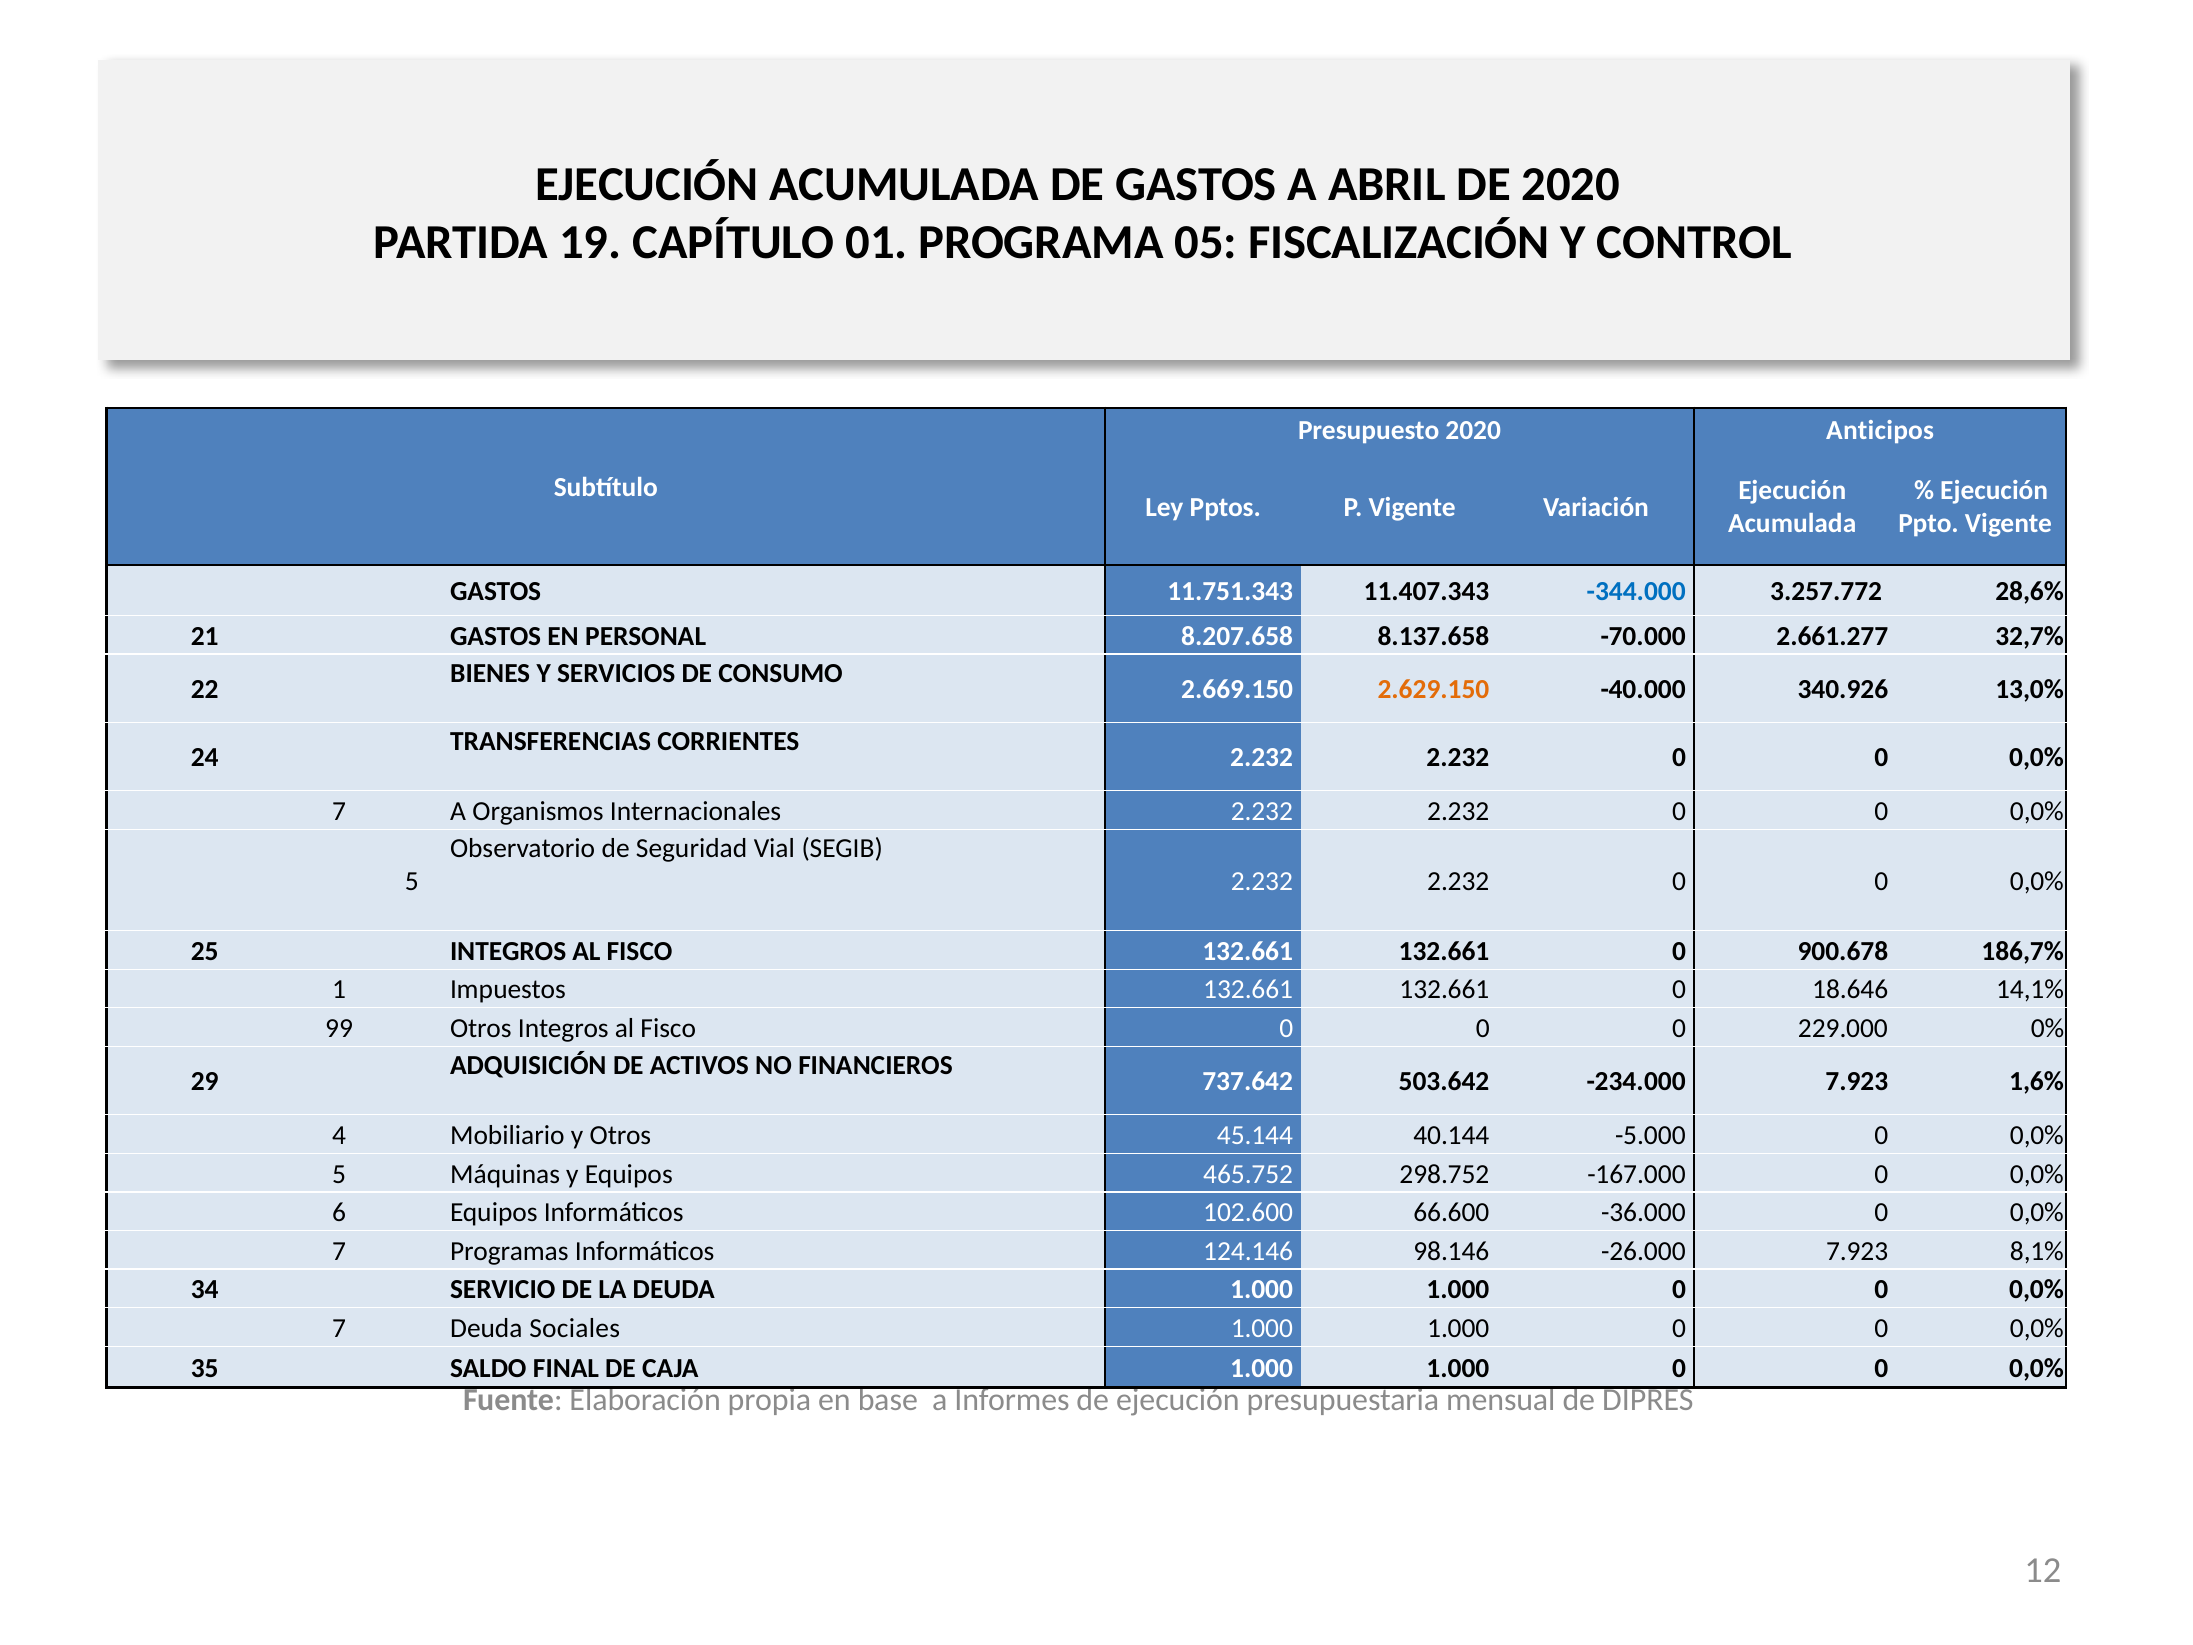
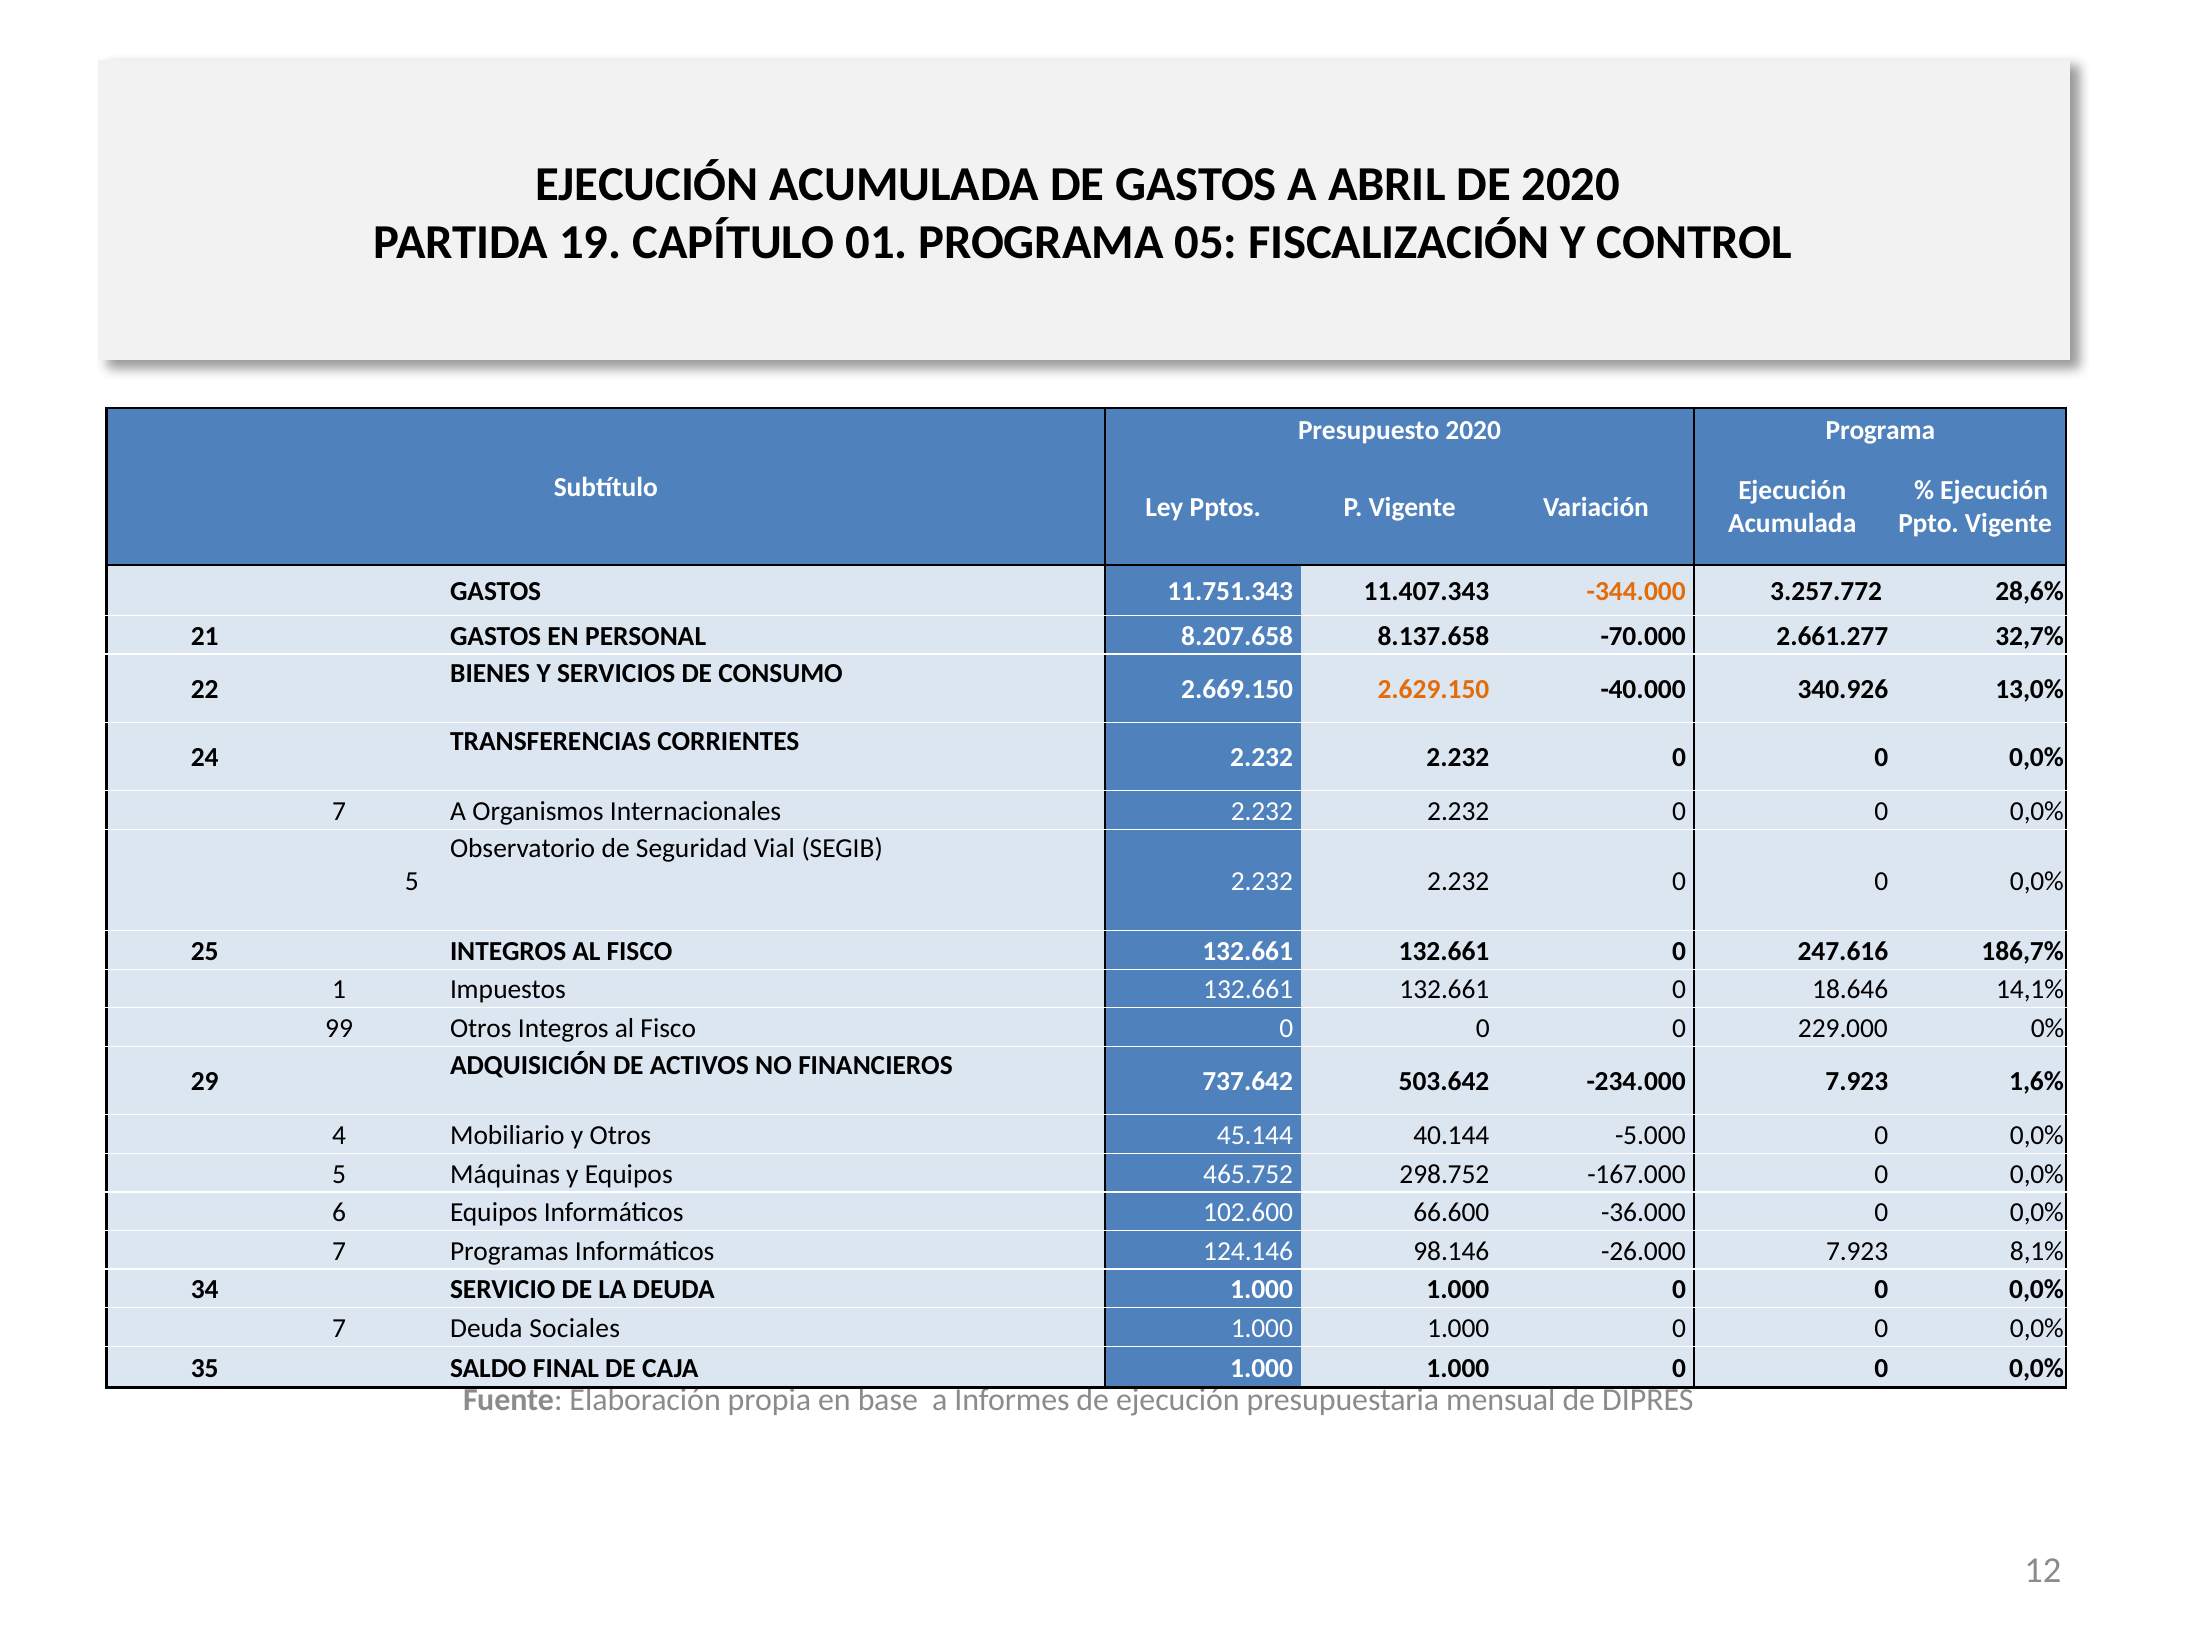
2020 Anticipos: Anticipos -> Programa (1880, 430)
-344.000 colour: blue -> orange (1636, 591)
900.678: 900.678 -> 247.616 (1843, 951)
